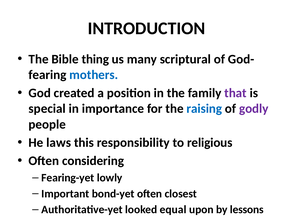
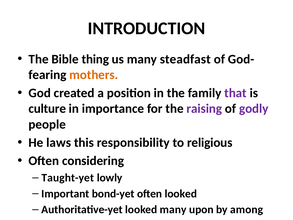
scriptural: scriptural -> steadfast (185, 59)
mothers colour: blue -> orange (94, 75)
special: special -> culture (47, 109)
raising colour: blue -> purple (204, 109)
Fearing-yet: Fearing-yet -> Taught-yet (68, 178)
often closest: closest -> looked (181, 193)
looked equal: equal -> many (173, 209)
lessons: lessons -> among (247, 209)
